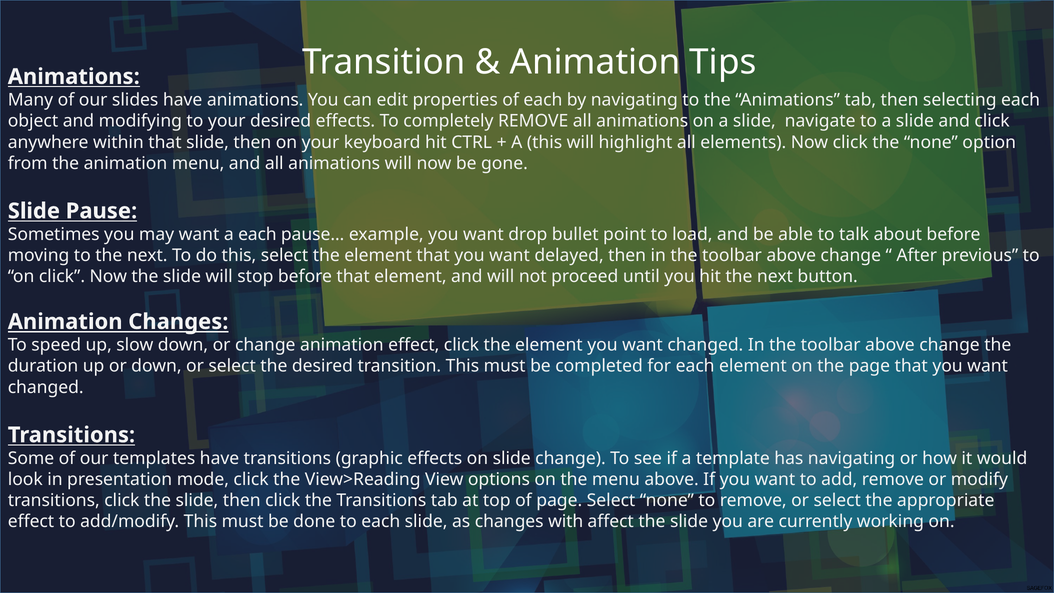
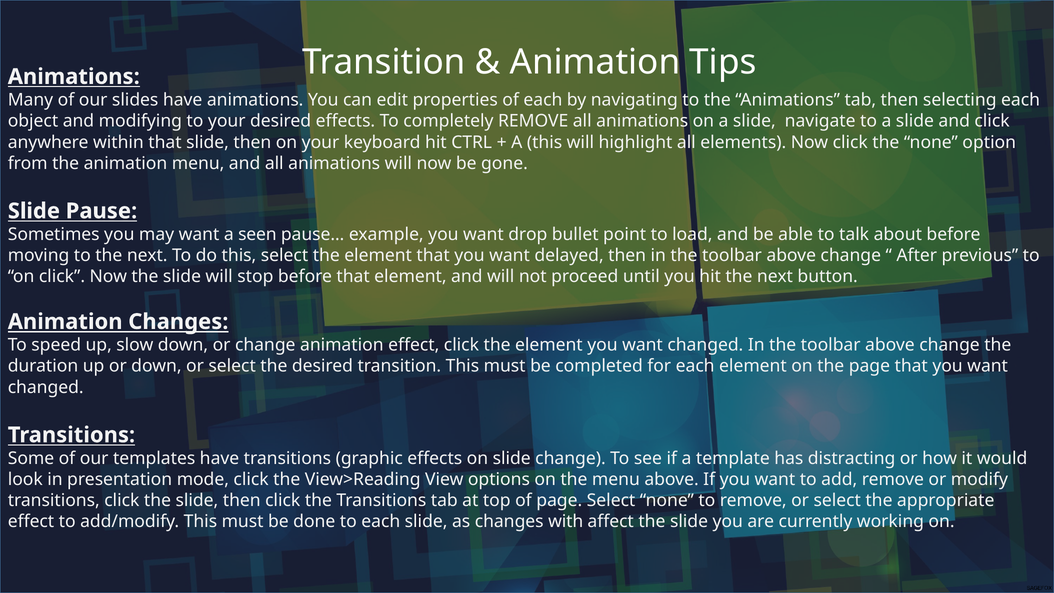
a each: each -> seen (257, 234)
has navigating: navigating -> distracting (852, 458)
